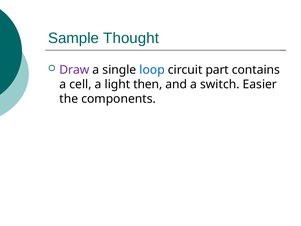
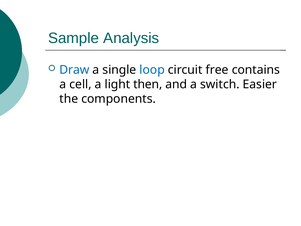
Thought: Thought -> Analysis (131, 38)
Draw colour: purple -> blue (74, 70)
part: part -> free (217, 70)
